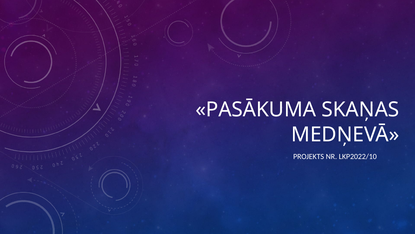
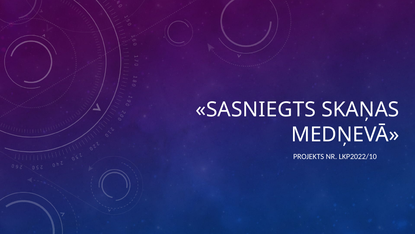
PASĀKUMA: PASĀKUMA -> SASNIEGTS (256, 109)
